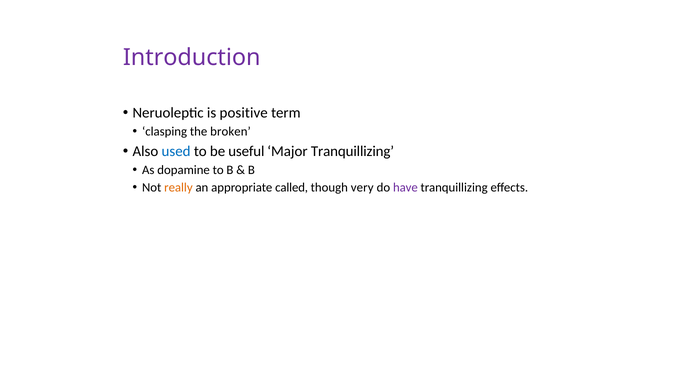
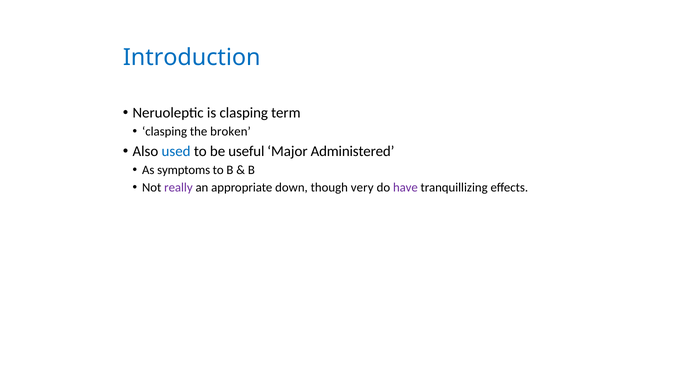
Introduction colour: purple -> blue (192, 57)
is positive: positive -> clasping (244, 113)
Major Tranquillizing: Tranquillizing -> Administered (353, 151)
dopamine: dopamine -> symptoms (184, 170)
really colour: orange -> purple (178, 188)
called: called -> down (292, 188)
